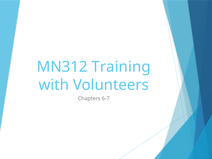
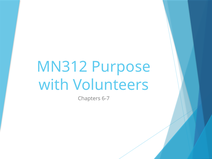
Training: Training -> Purpose (121, 67)
